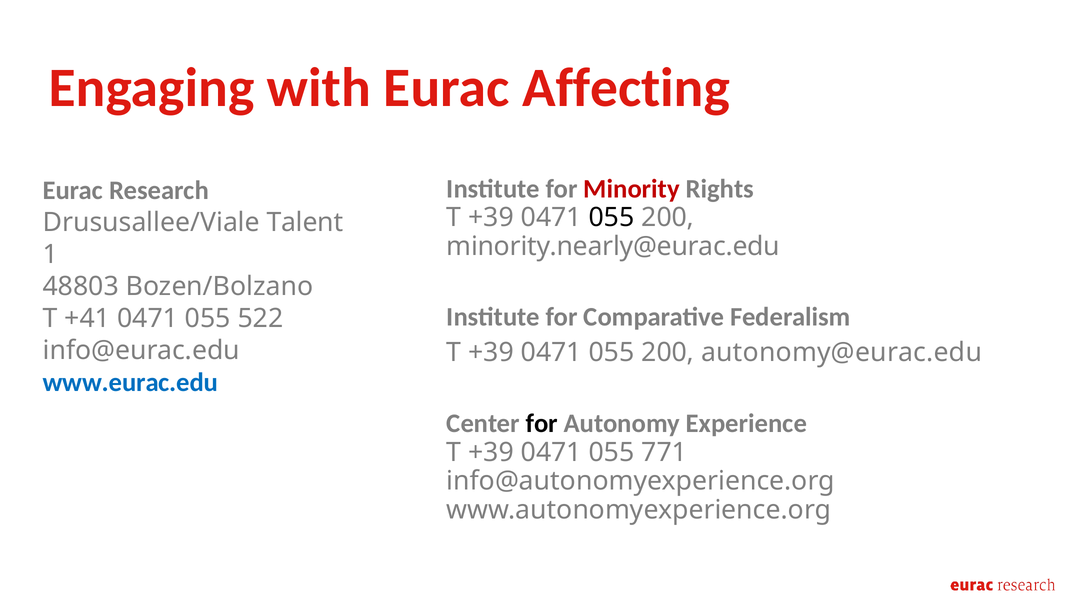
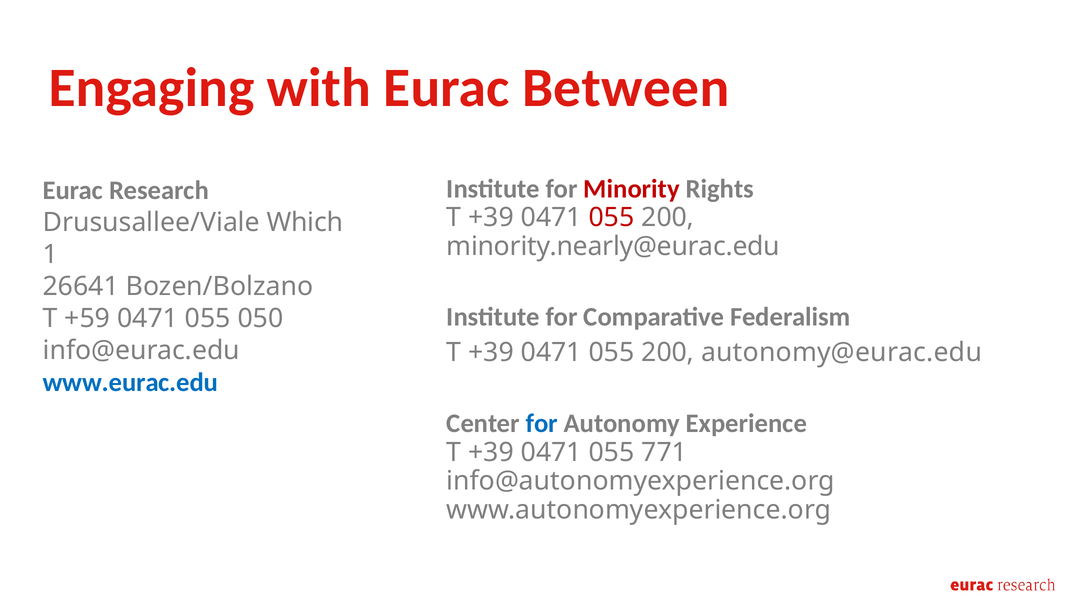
Affecting: Affecting -> Between (626, 88)
055 colour: black -> red (612, 217)
Talent: Talent -> Which (305, 223)
48803: 48803 -> 26641 (81, 287)
+41: +41 -> +59 (87, 318)
522: 522 -> 050 (260, 318)
for colour: black -> blue (542, 423)
